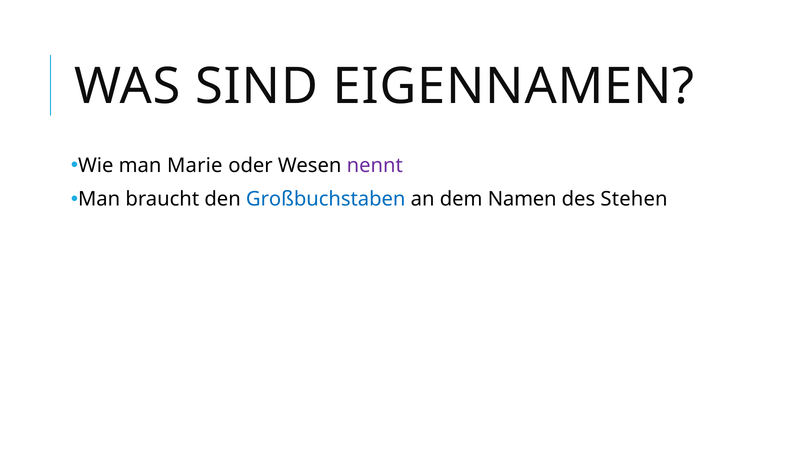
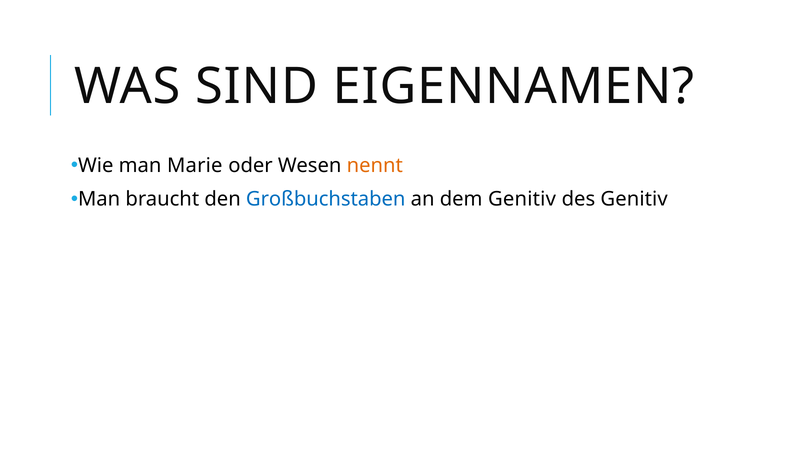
nennt colour: purple -> orange (375, 166)
dem Namen: Namen -> Genitiv (522, 199)
des Stehen: Stehen -> Genitiv (634, 199)
